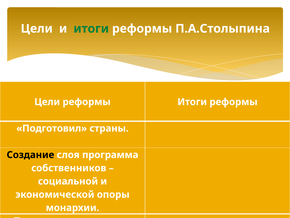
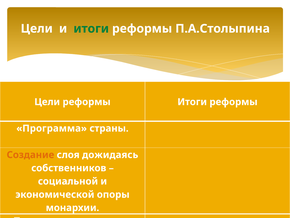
Подготовил: Подготовил -> Программа (52, 128)
Создание colour: black -> orange (30, 155)
программа: программа -> дожидаясь (110, 155)
